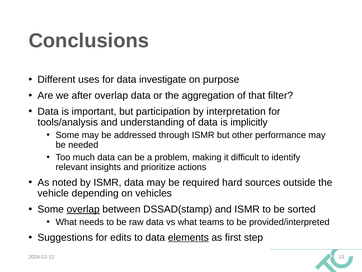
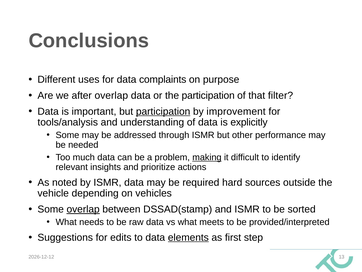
investigate: investigate -> complaints (163, 79)
the aggregation: aggregation -> participation (208, 95)
participation underline: none -> present (163, 111)
interpretation: interpretation -> improvement (236, 111)
implicitly: implicitly -> explicitly (249, 122)
making underline: none -> present (207, 157)
teams: teams -> meets (212, 222)
